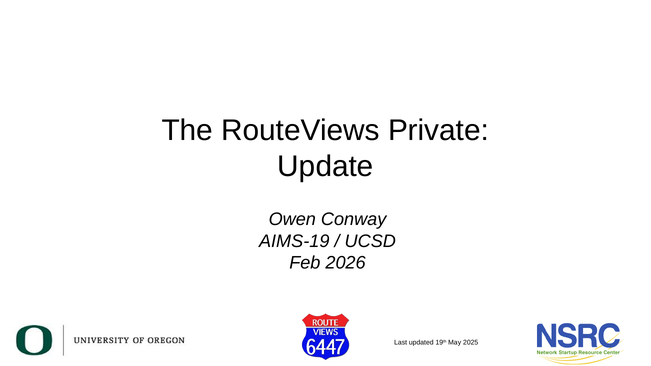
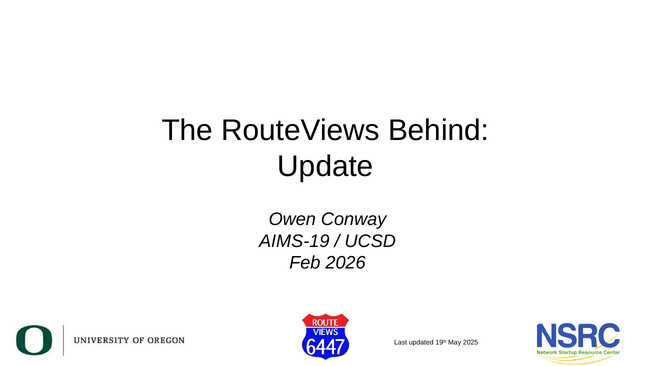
Private: Private -> Behind (439, 131)
